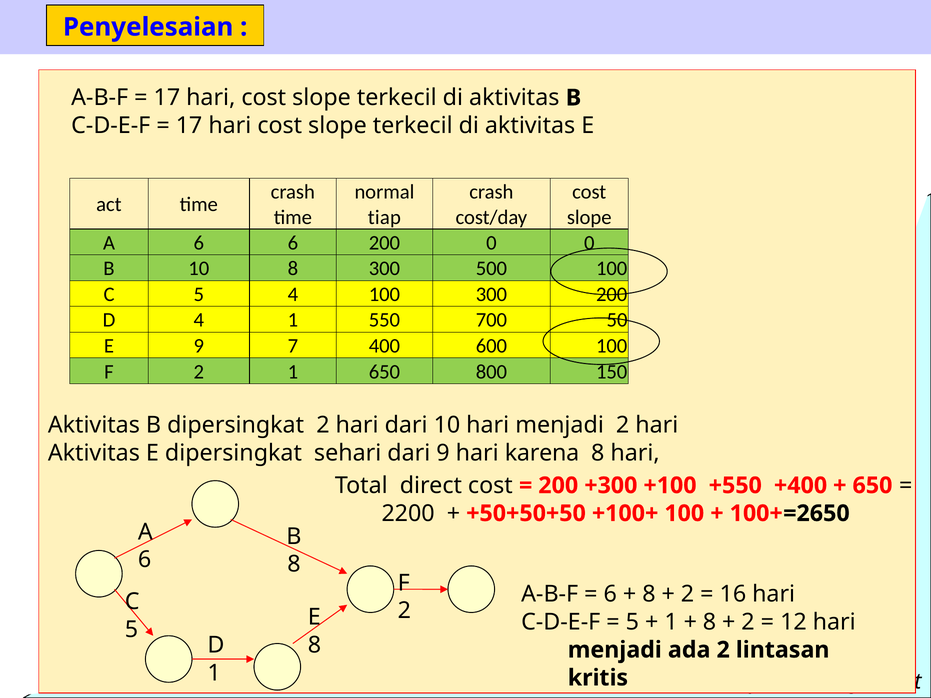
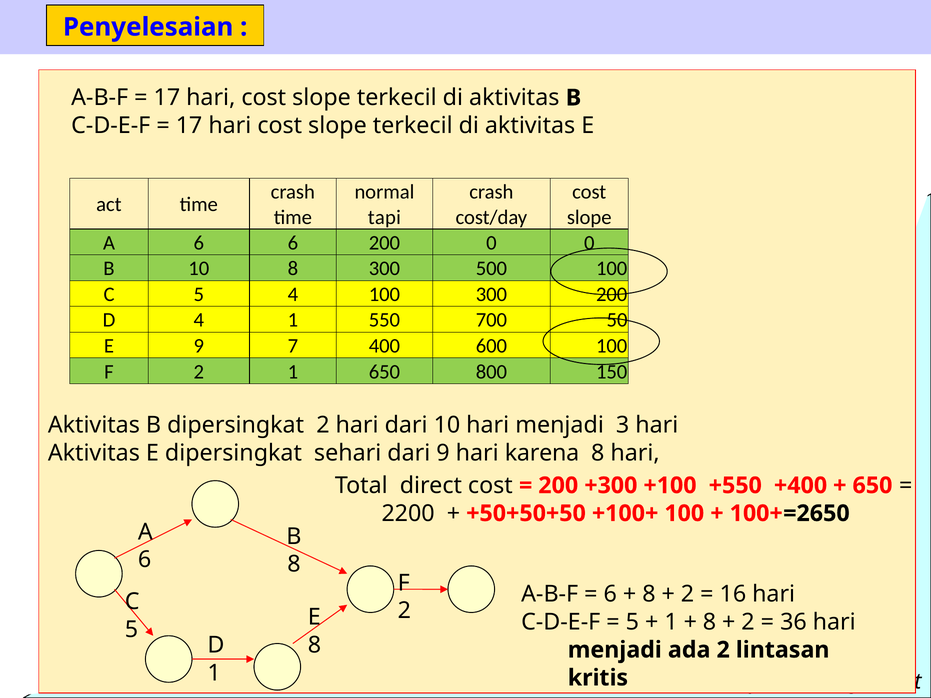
tiap: tiap -> tapi (384, 218)
menjadi 2: 2 -> 3 (623, 425)
12: 12 -> 36 (793, 622)
